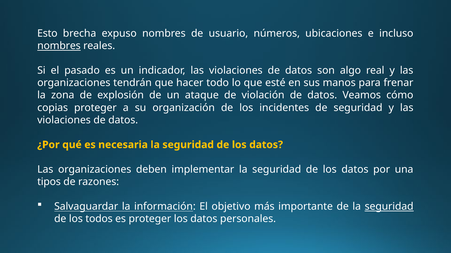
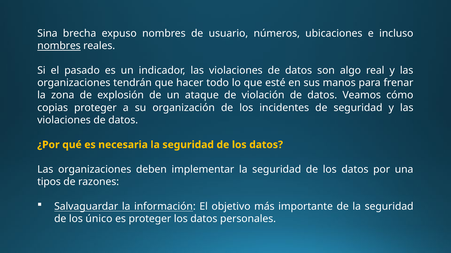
Esto: Esto -> Sina (47, 34)
seguridad underline: present -> none (389, 207)
todos: todos -> único (99, 219)
